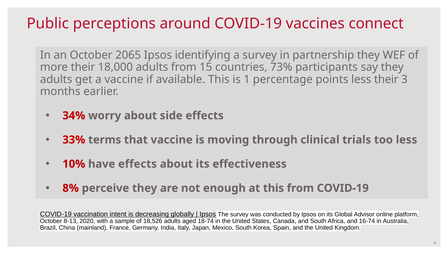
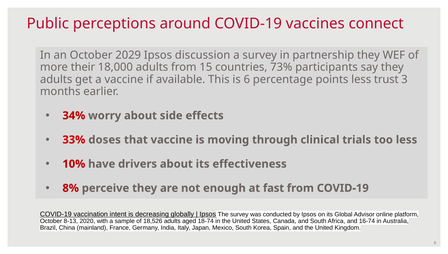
2065: 2065 -> 2029 (128, 55)
identifying: identifying -> discussion (203, 55)
is 1: 1 -> 6 (247, 79)
less their: their -> trust (386, 79)
terms: terms -> doses (105, 140)
have effects: effects -> drivers (138, 164)
at this: this -> fast (274, 188)
